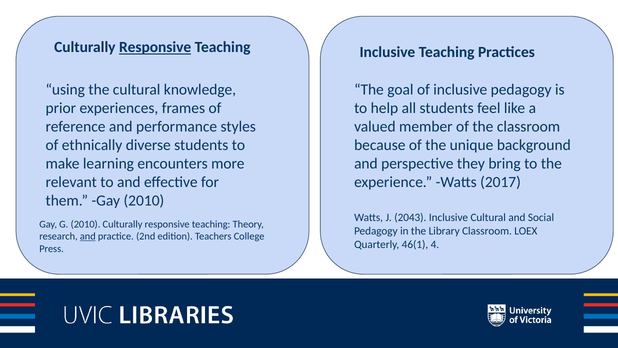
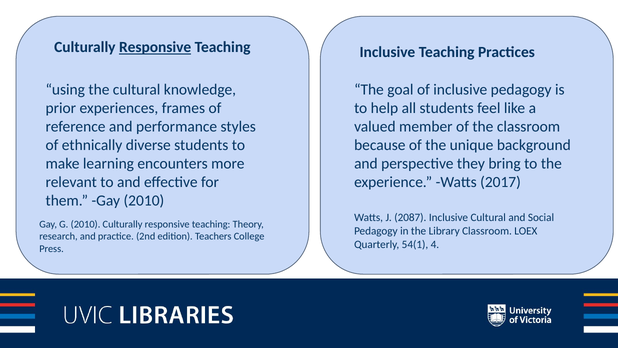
2043: 2043 -> 2087 (410, 217)
and underline: present -> none (88, 236)
46(1: 46(1 -> 54(1 (415, 244)
